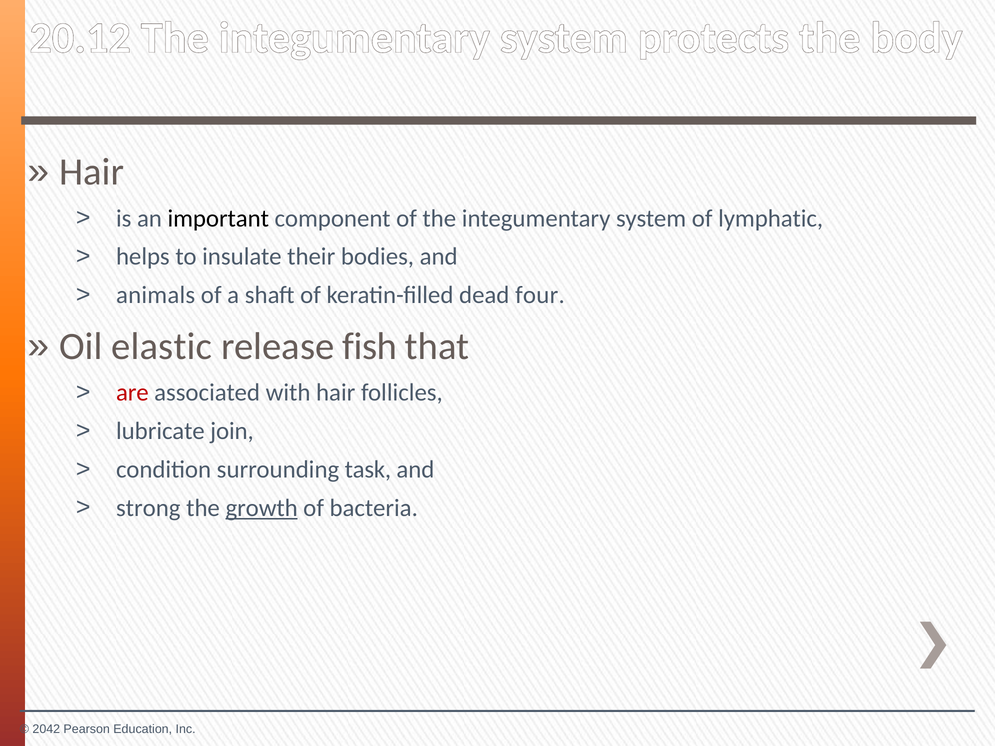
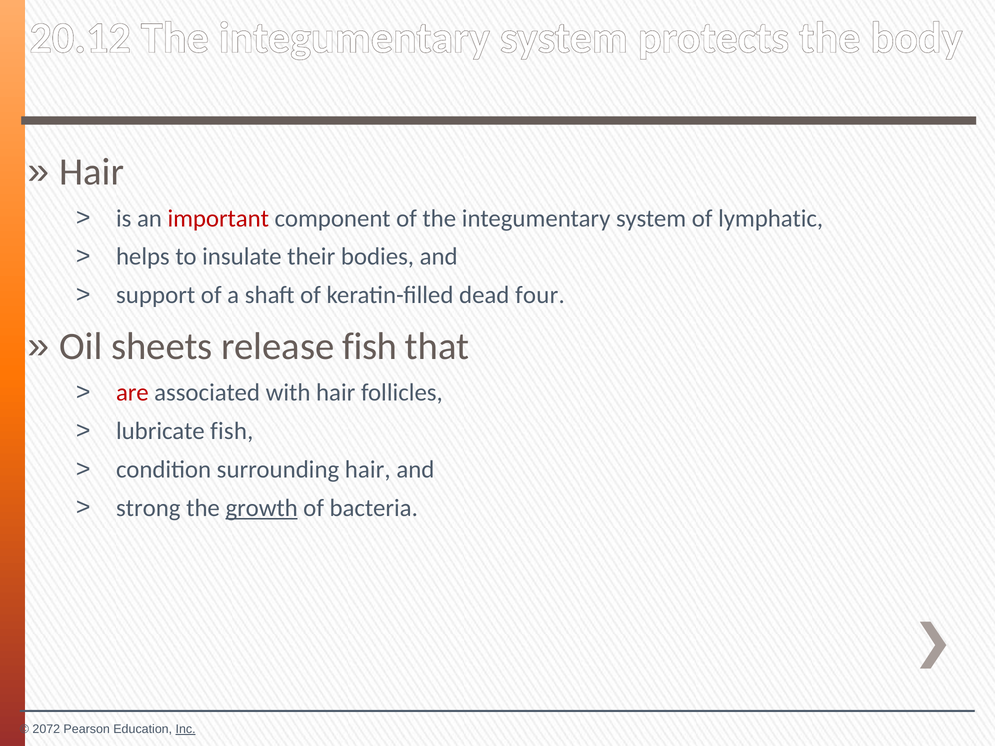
important colour: black -> red (218, 218)
animals: animals -> support (156, 295)
elastic: elastic -> sheets (162, 347)
lubricate join: join -> fish (232, 431)
surrounding task: task -> hair (368, 470)
2042: 2042 -> 2072 (46, 729)
Inc underline: none -> present (186, 729)
